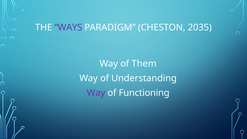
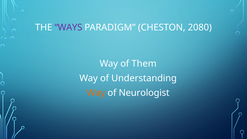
2035: 2035 -> 2080 (200, 27)
Way colour: purple -> orange (96, 93)
Functioning: Functioning -> Neurologist (144, 93)
